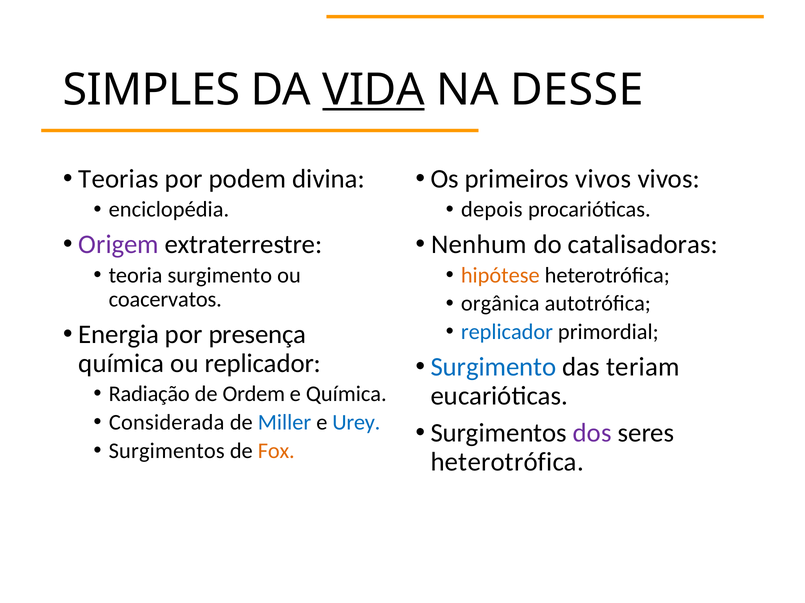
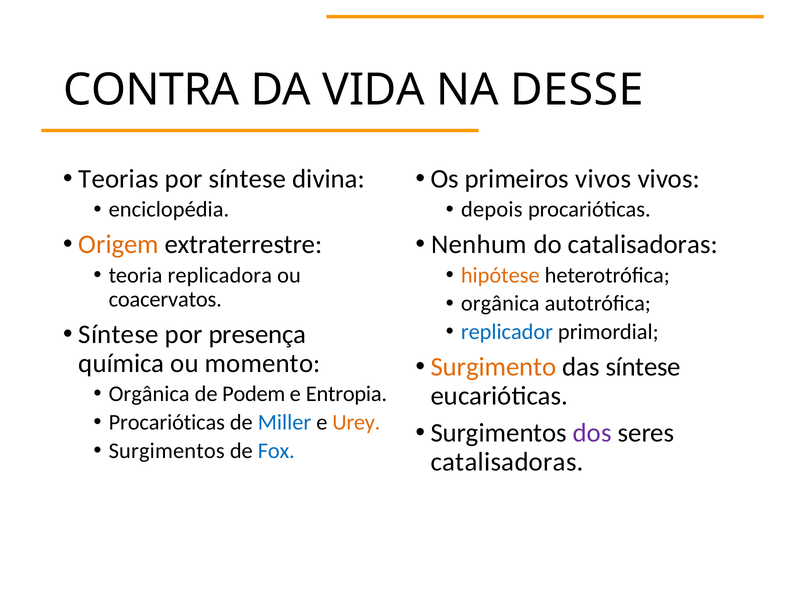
SIMPLES: SIMPLES -> CONTRA (151, 90)
VIDA underline: present -> none (374, 90)
por podem: podem -> síntese (247, 179)
Origem colour: purple -> orange (119, 245)
teoria surgimento: surgimento -> replicadora (220, 276)
Energia: Energia -> Síntese (119, 335)
ou replicador: replicador -> momento (263, 364)
Surgimento colour: blue -> orange (494, 367)
das teriam: teriam -> síntese (643, 367)
Radiação: Radiação -> Orgânica (149, 394)
Ordem: Ordem -> Podem (254, 394)
e Química: Química -> Entropia (346, 394)
Considerada: Considerada -> Procarióticas (167, 423)
Urey colour: blue -> orange (356, 423)
Fox colour: orange -> blue (276, 451)
heterotrófica: heterotrófica -> catalisadoras (507, 463)
